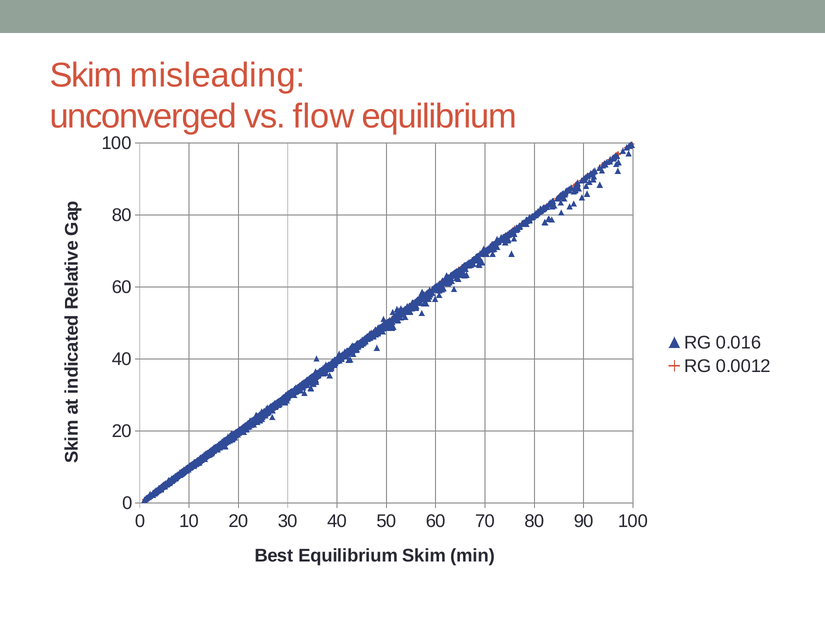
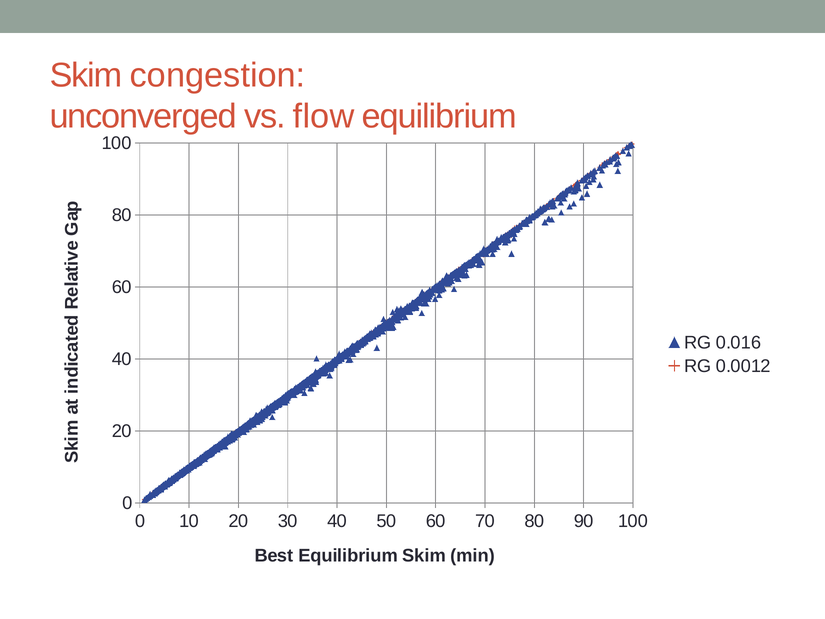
misleading: misleading -> congestion (218, 75)
